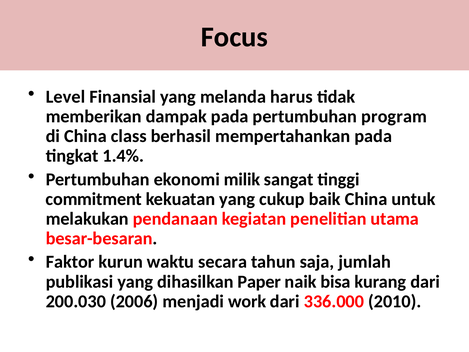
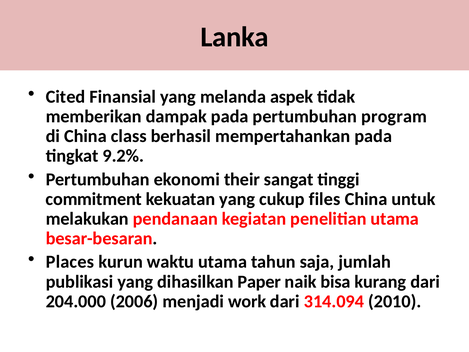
Focus: Focus -> Lanka (235, 37)
Level: Level -> Cited (66, 97)
harus: harus -> aspek (292, 97)
1.4%: 1.4% -> 9.2% (123, 156)
milik: milik -> their (242, 179)
baik: baik -> files (325, 199)
Faktor: Faktor -> Places (70, 262)
waktu secara: secara -> utama (223, 262)
200.030: 200.030 -> 204.000 (76, 301)
336.000: 336.000 -> 314.094 (334, 301)
